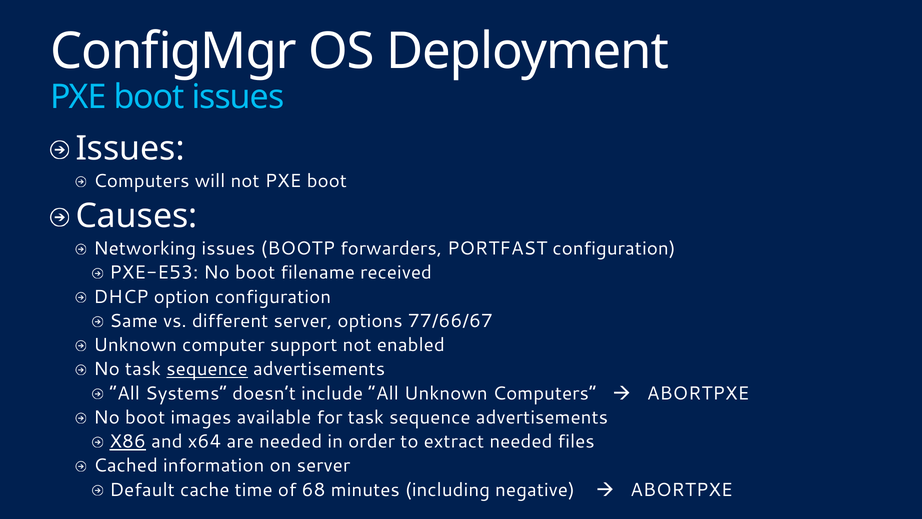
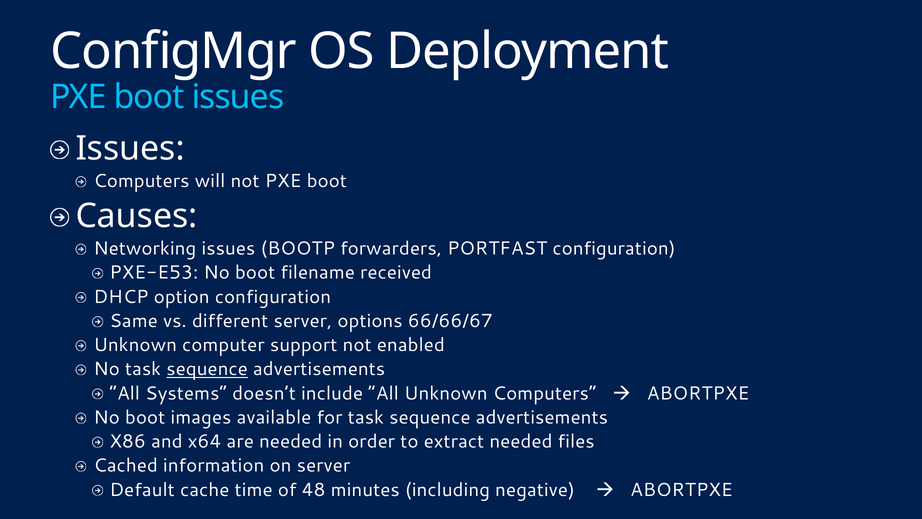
77/66/67: 77/66/67 -> 66/66/67 (450, 321)
X86 underline: present -> none (128, 441)
68: 68 -> 48 (314, 489)
